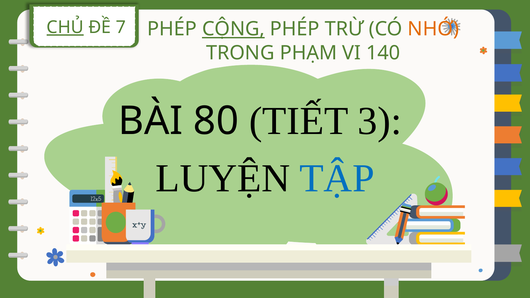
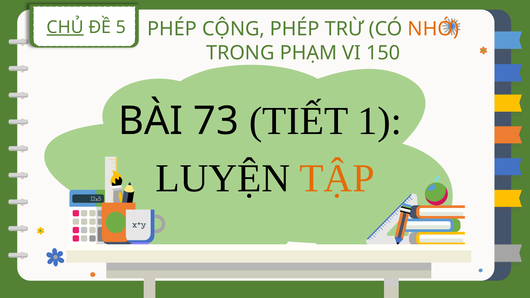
7: 7 -> 5 (121, 27)
CỘNG underline: present -> none (233, 29)
140: 140 -> 150 (383, 53)
80: 80 -> 73 (216, 121)
3: 3 -> 1 (380, 121)
TẬP colour: blue -> orange (337, 178)
